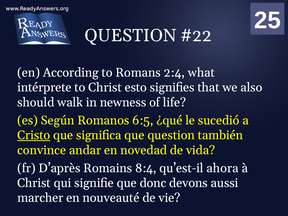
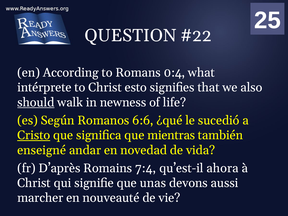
2:4: 2:4 -> 0:4 (174, 73)
should underline: none -> present (36, 102)
6:5: 6:5 -> 6:6 (143, 120)
que question: question -> mientras (171, 135)
convince: convince -> enseigné (42, 150)
8:4: 8:4 -> 7:4 (146, 168)
donc: donc -> unas (153, 183)
